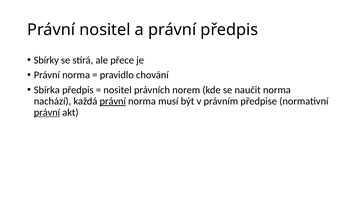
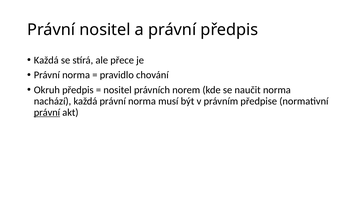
Sbírky: Sbírky -> Každá (46, 60)
Sbírka: Sbírka -> Okruh (47, 90)
právní underline: present -> none (113, 101)
